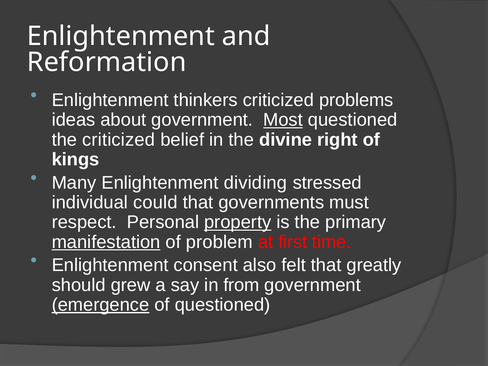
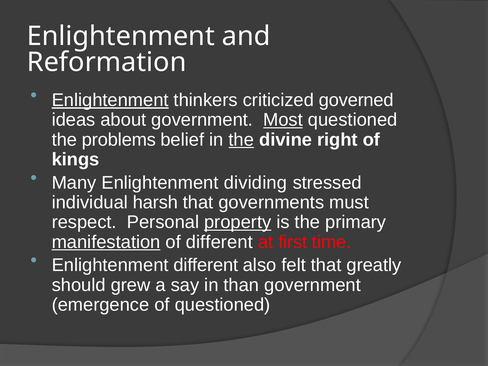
Enlightenment underline: none -> present (110, 100)
problems: problems -> governed (356, 100)
the criticized: criticized -> problems (119, 140)
the underline: none -> present (241, 140)
could: could -> harsh (155, 202)
of problem: problem -> different (219, 242)
Enlightenment consent: consent -> different (206, 265)
from: from -> than (241, 285)
emergence underline: present -> none (101, 305)
